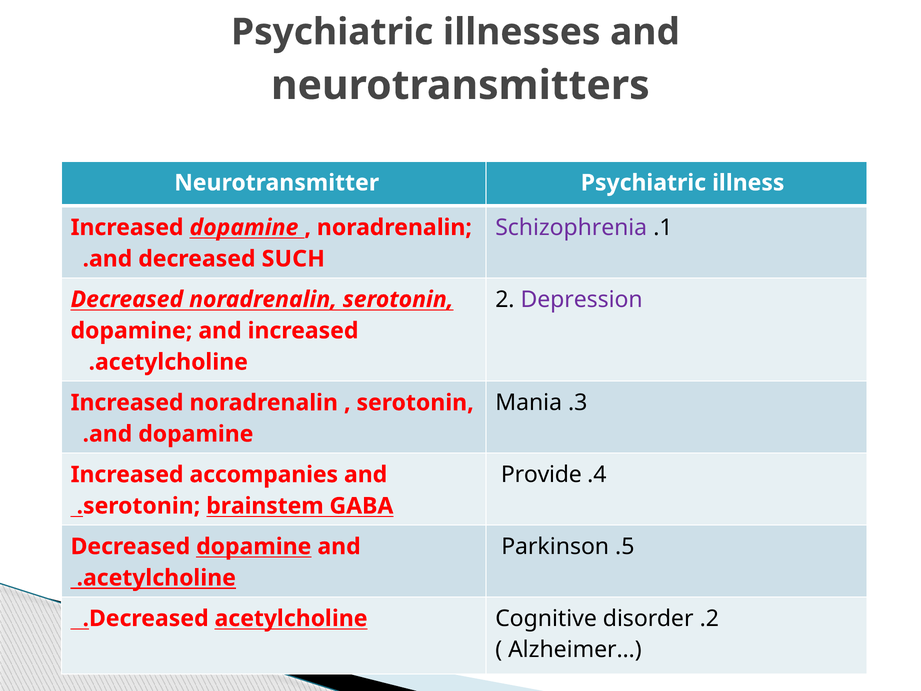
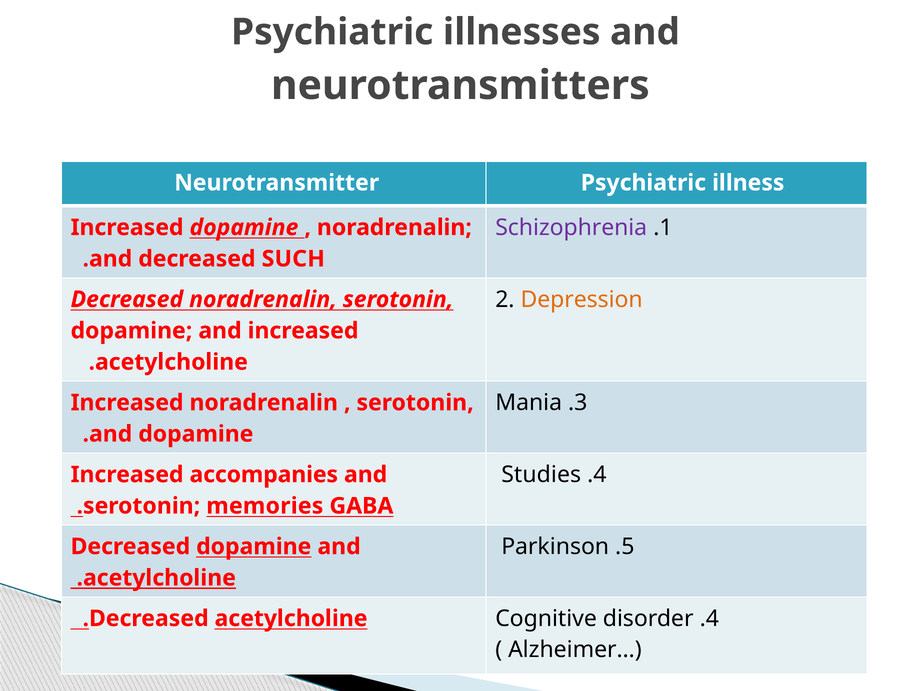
Depression colour: purple -> orange (582, 299)
Provide: Provide -> Studies (541, 474)
brainstem: brainstem -> memories (265, 506)
2: 2 -> 4 (712, 618)
